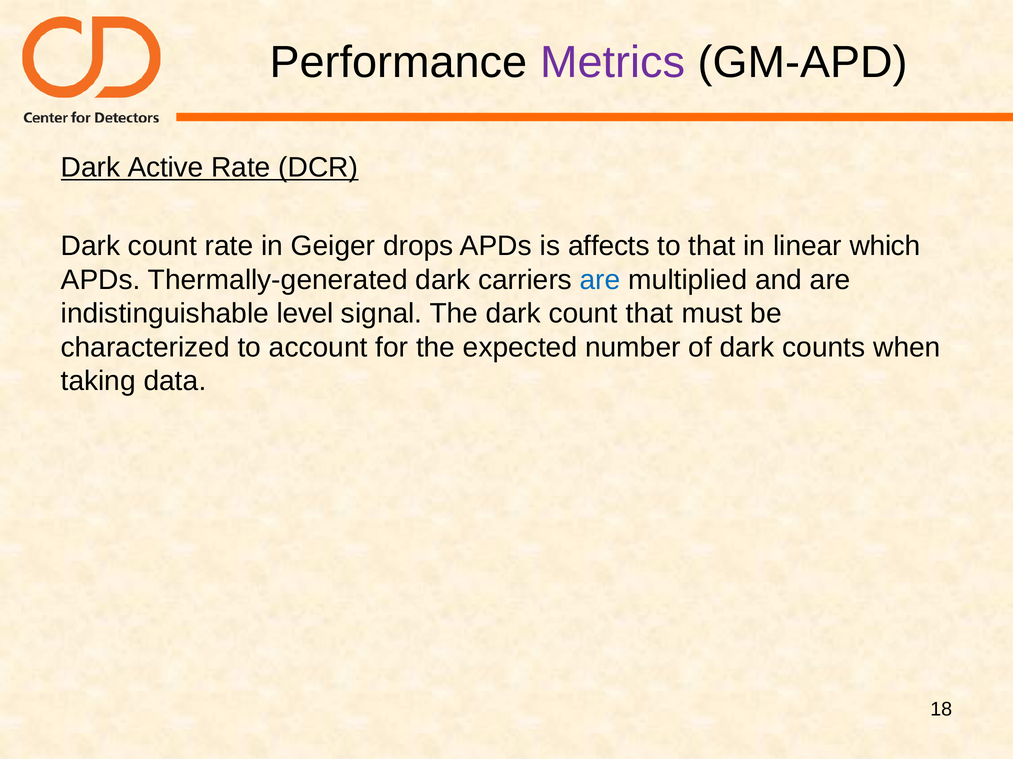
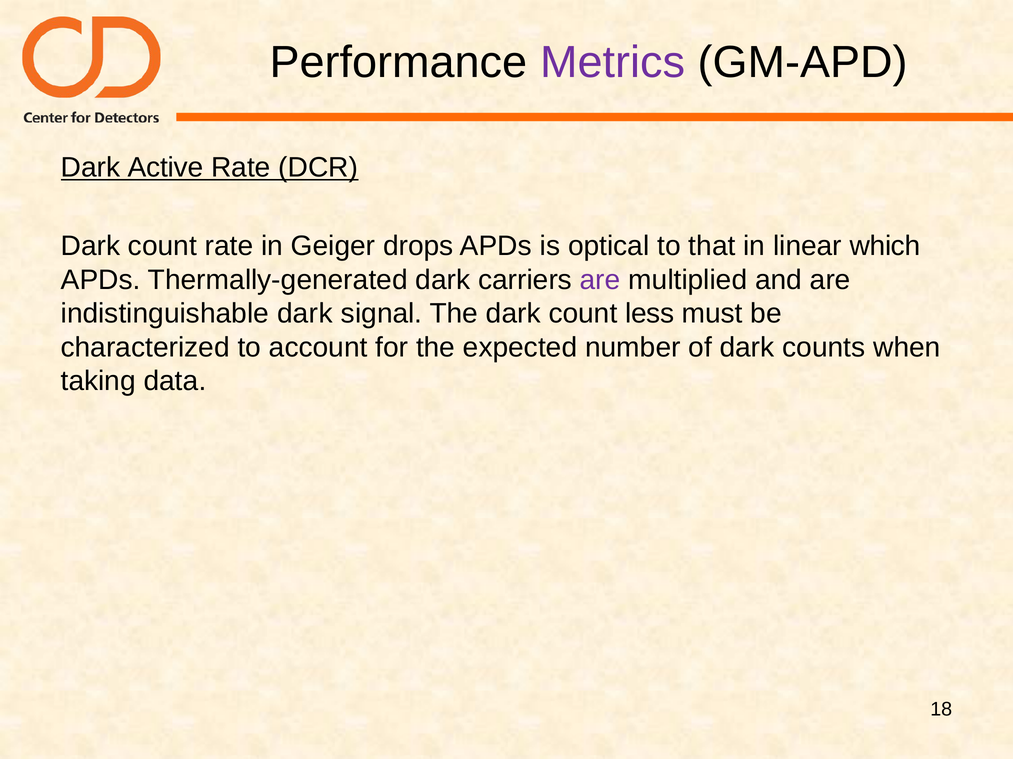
affects: affects -> optical (609, 246)
are colour: blue -> purple (600, 280)
indistinguishable level: level -> dark (305, 314)
count that: that -> less (650, 314)
